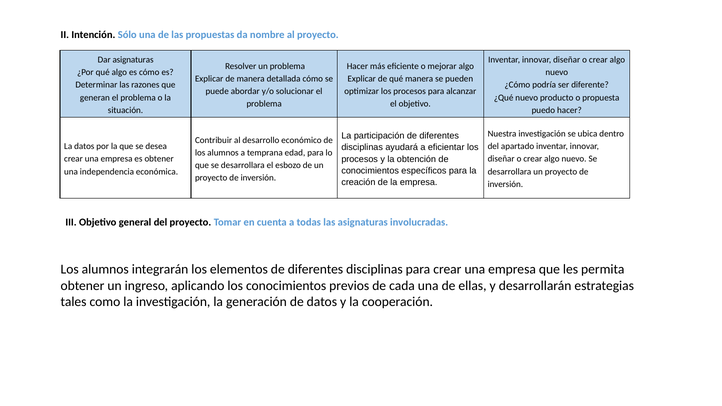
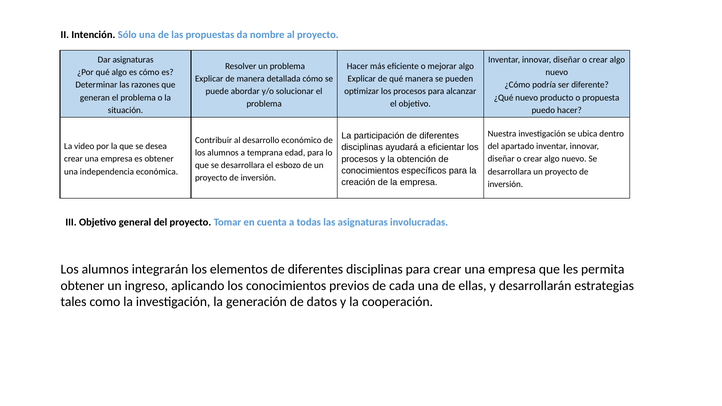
La datos: datos -> video (84, 146)
